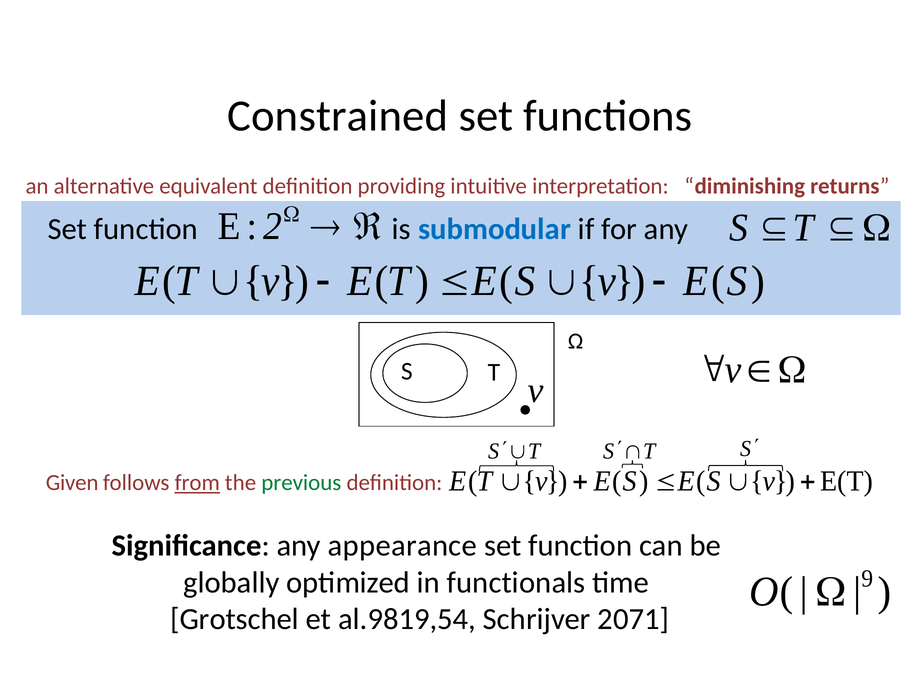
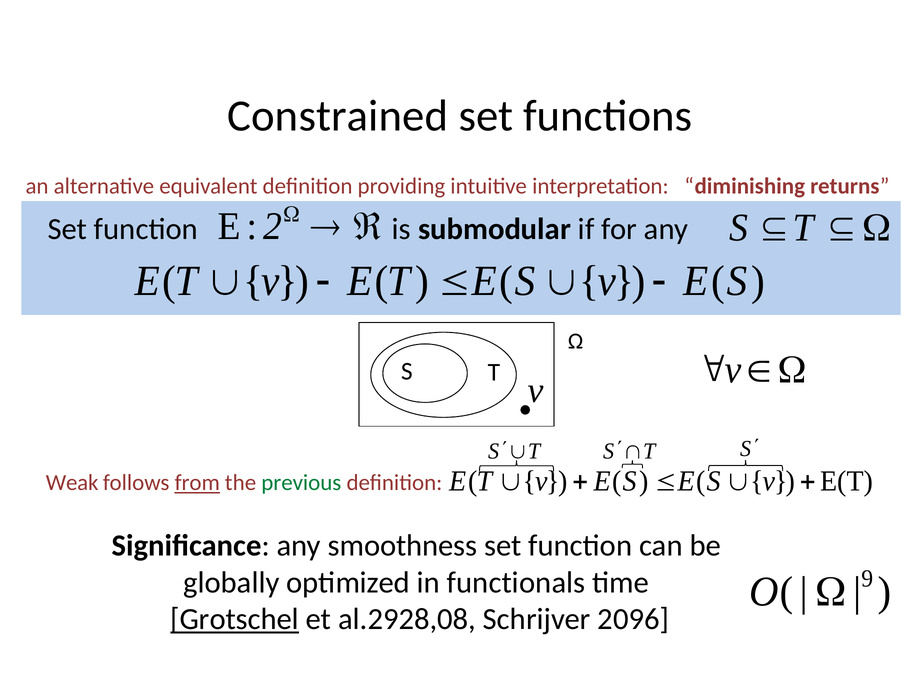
submodular colour: blue -> black (494, 229)
Given: Given -> Weak (72, 483)
appearance: appearance -> smoothness (403, 546)
Grotschel underline: none -> present (235, 619)
al.9819,54: al.9819,54 -> al.2928,08 (407, 619)
2071: 2071 -> 2096 (633, 619)
